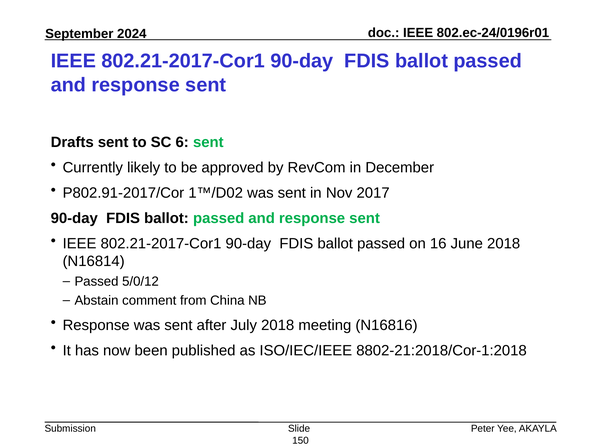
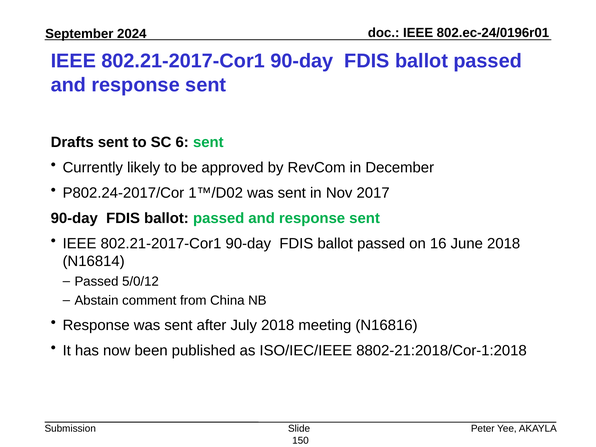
P802.91-2017/Cor: P802.91-2017/Cor -> P802.24-2017/Cor (123, 193)
